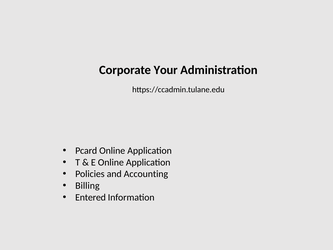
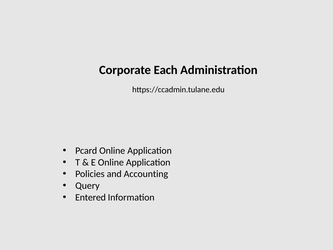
Your: Your -> Each (166, 70)
Billing: Billing -> Query (87, 185)
